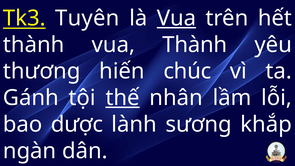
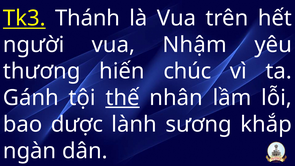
Tuyên: Tuyên -> Thánh (88, 18)
Vua underline: present -> none (176, 18)
thành: thành -> người (34, 45)
vua Thành: Thành -> Nhậm (195, 45)
